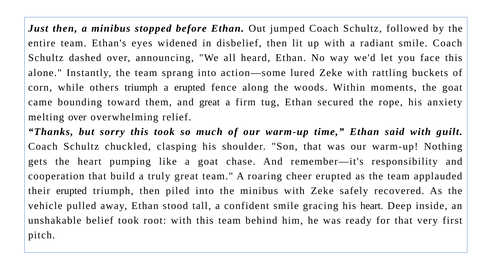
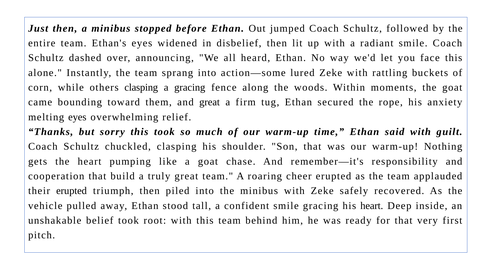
others triumph: triumph -> clasping (141, 87)
a erupted: erupted -> gracing (190, 87)
melting over: over -> eyes (77, 117)
